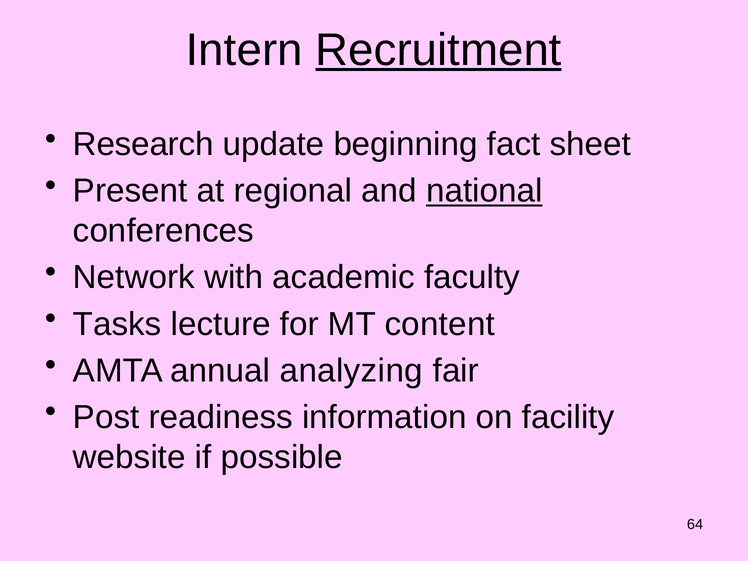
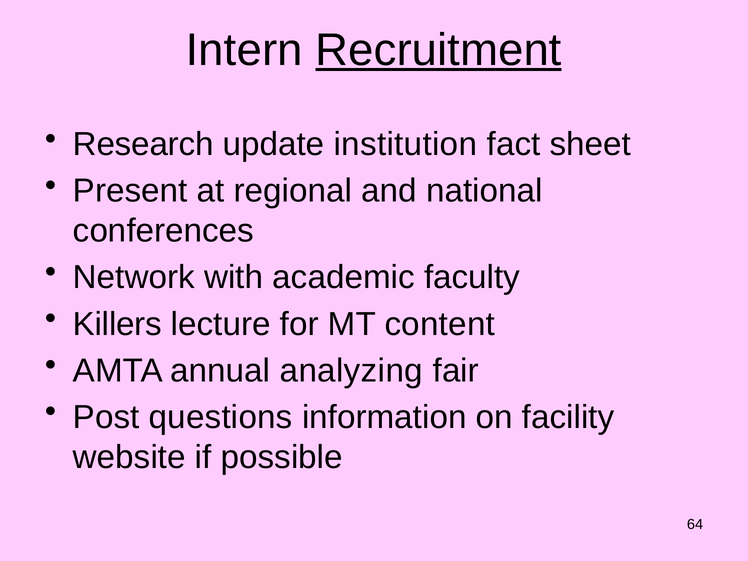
beginning: beginning -> institution (405, 144)
national underline: present -> none (484, 191)
Tasks: Tasks -> Killers (117, 324)
readiness: readiness -> questions (221, 417)
